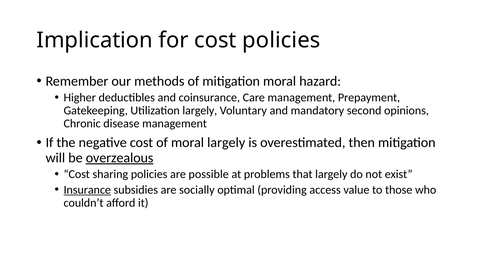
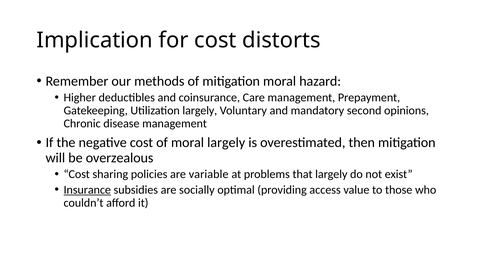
cost policies: policies -> distorts (281, 40)
overzealous underline: present -> none (120, 158)
possible: possible -> variable (209, 174)
